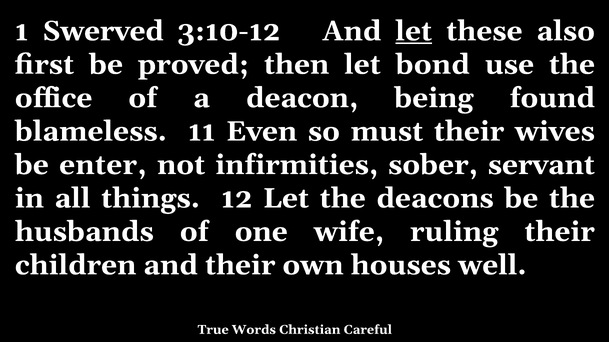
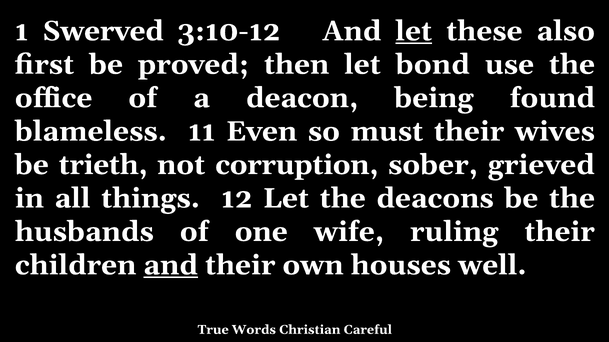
enter: enter -> trieth (103, 165)
infirmities: infirmities -> corruption (297, 165)
servant: servant -> grieved (541, 165)
and underline: none -> present (171, 266)
